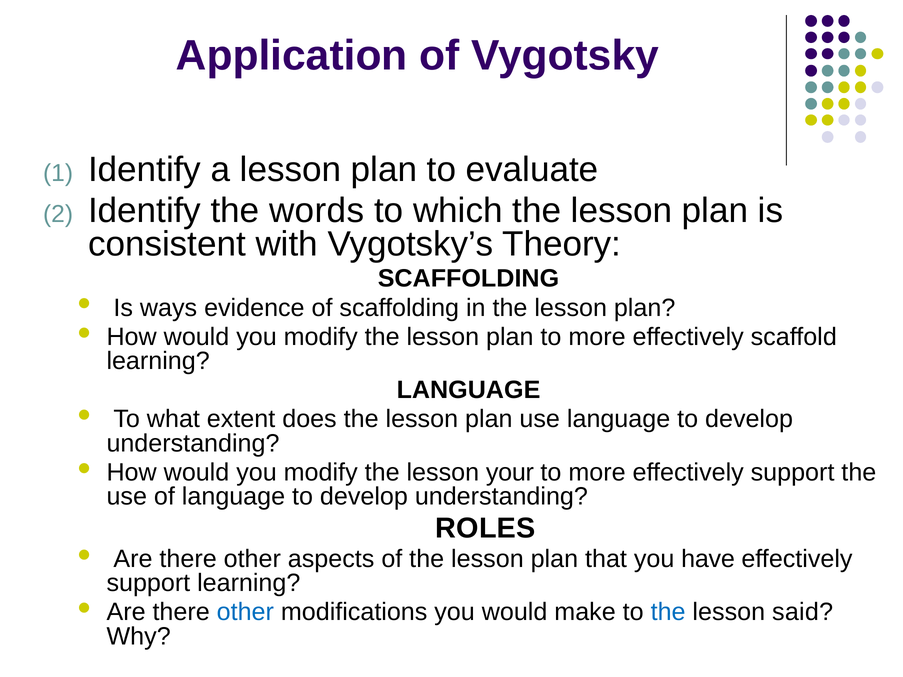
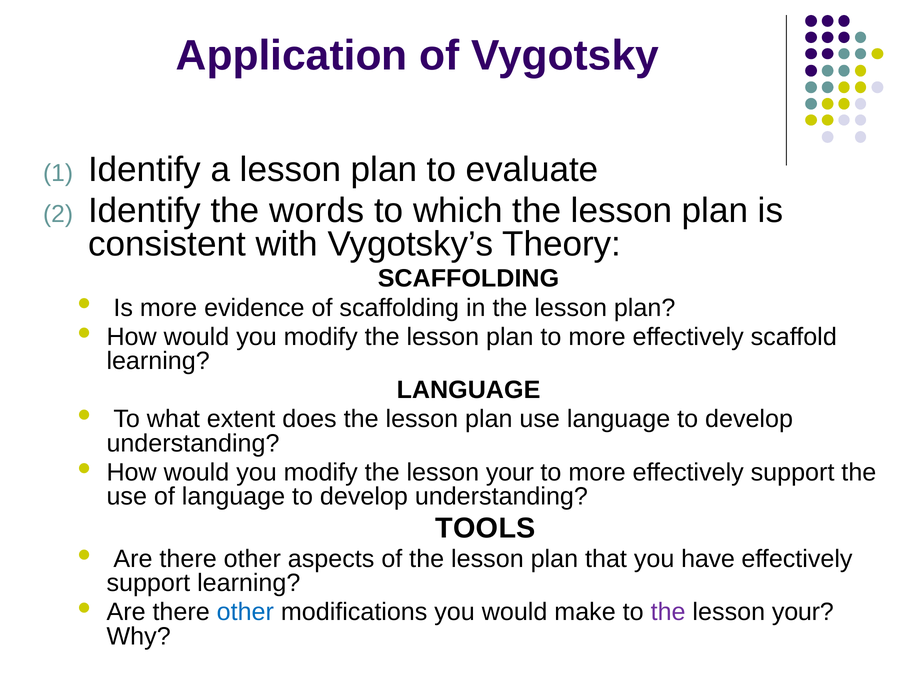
Is ways: ways -> more (169, 308)
ROLES: ROLES -> TOOLS (485, 528)
the colour: blue -> purple (668, 612)
said: said -> your (803, 612)
